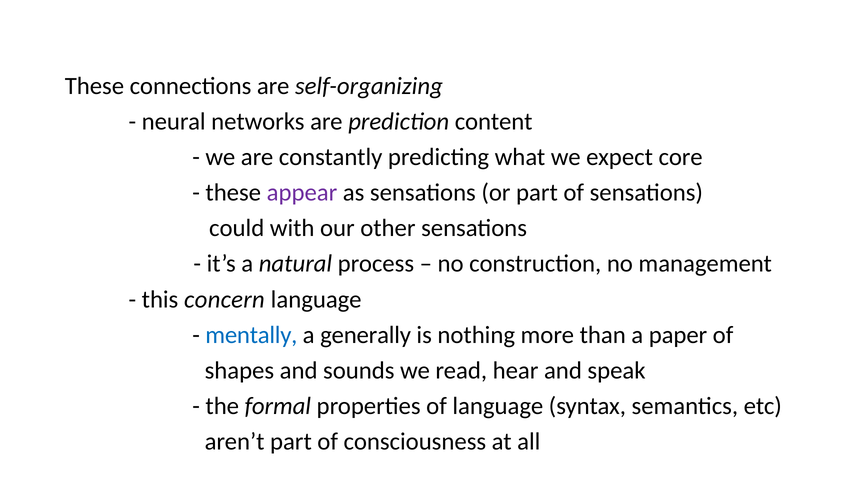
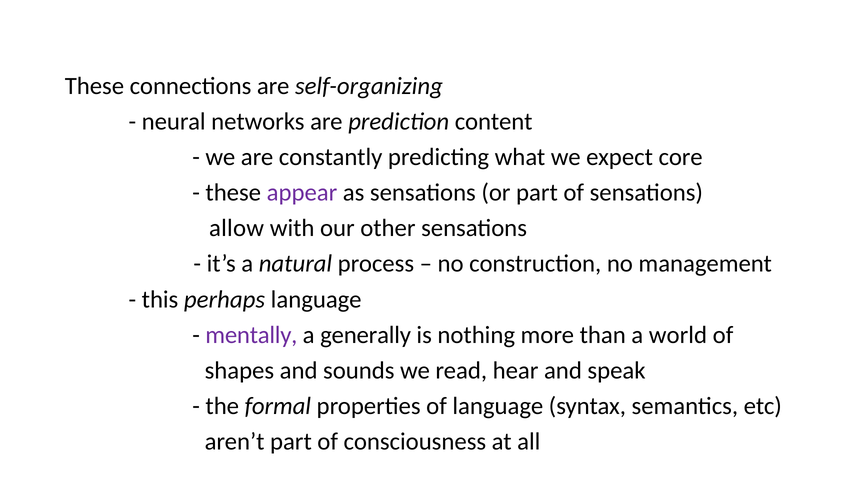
could: could -> allow (237, 228)
concern: concern -> perhaps (225, 299)
mentally colour: blue -> purple (251, 335)
paper: paper -> world (678, 335)
